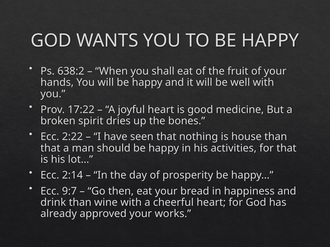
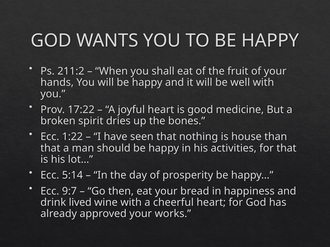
638:2: 638:2 -> 211:2 (71, 71)
2:22: 2:22 -> 1:22 (72, 137)
2:14: 2:14 -> 5:14 (72, 176)
drink than: than -> lived (80, 203)
